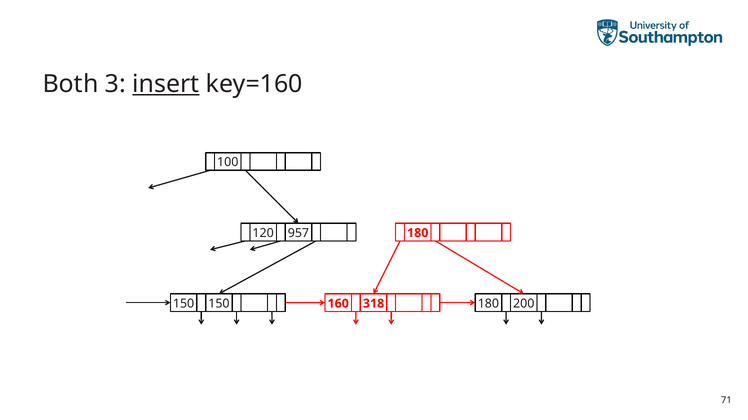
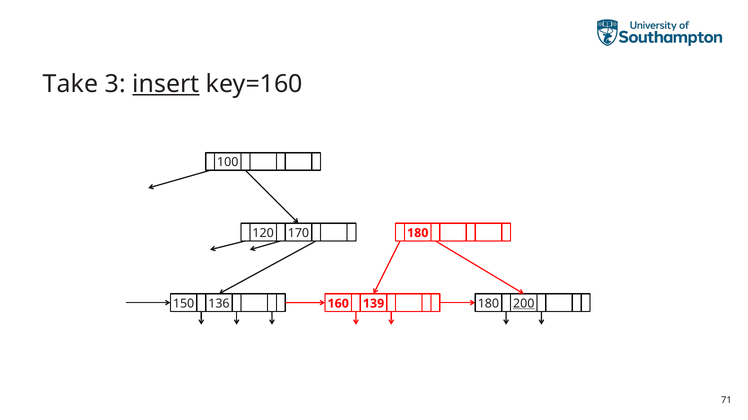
Both: Both -> Take (70, 84)
957: 957 -> 170 (298, 233)
150 150: 150 -> 136 (219, 304)
200 underline: none -> present (524, 304)
318: 318 -> 139 (374, 304)
